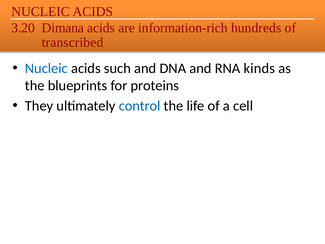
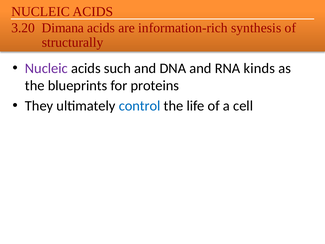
hundreds: hundreds -> synthesis (256, 28)
transcribed: transcribed -> structurally (73, 42)
Nucleic colour: blue -> purple (46, 68)
